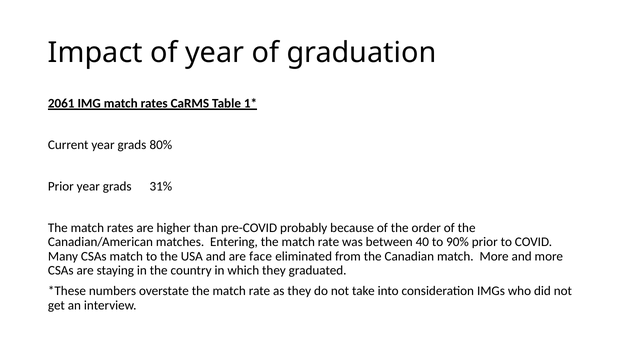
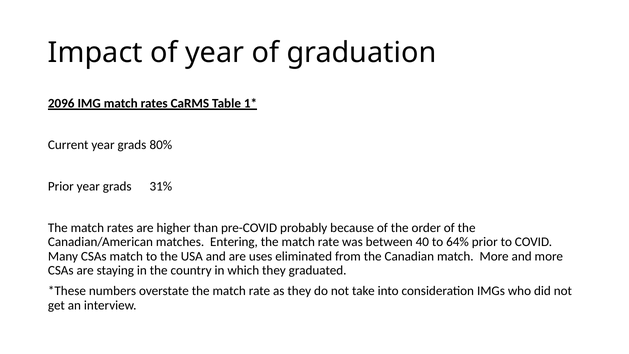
2061: 2061 -> 2096 (61, 104)
90%: 90% -> 64% (457, 242)
face: face -> uses (261, 256)
